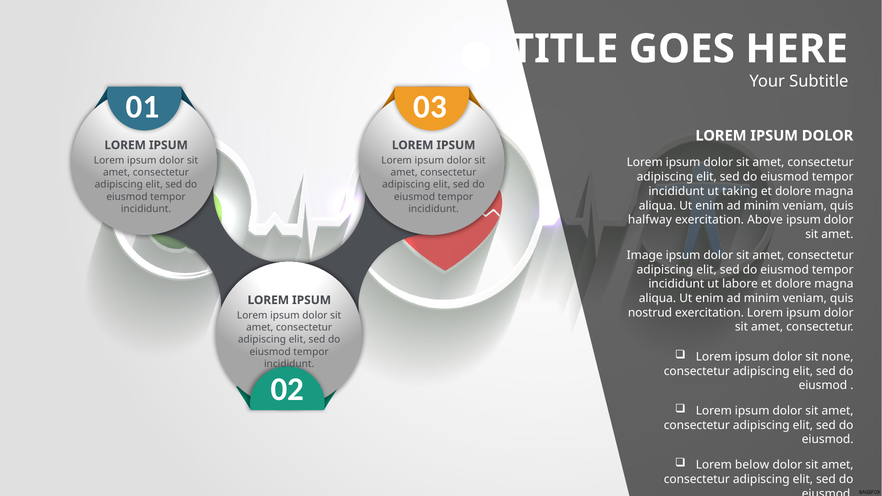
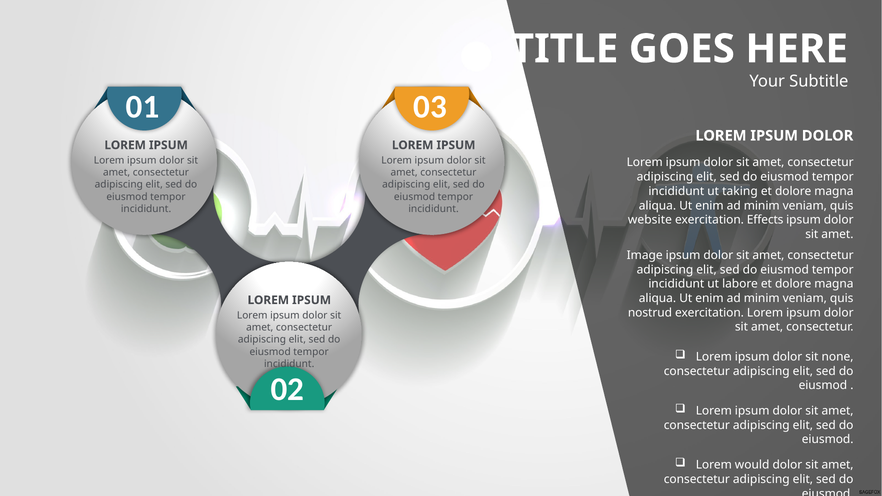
halfway: halfway -> website (650, 220)
Above: Above -> Effects (765, 220)
below: below -> would (752, 465)
